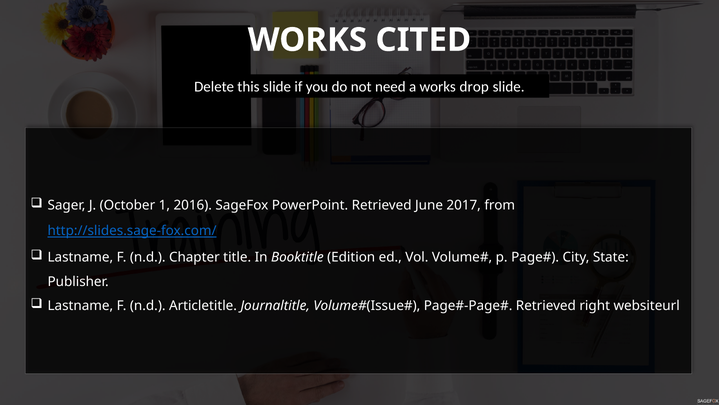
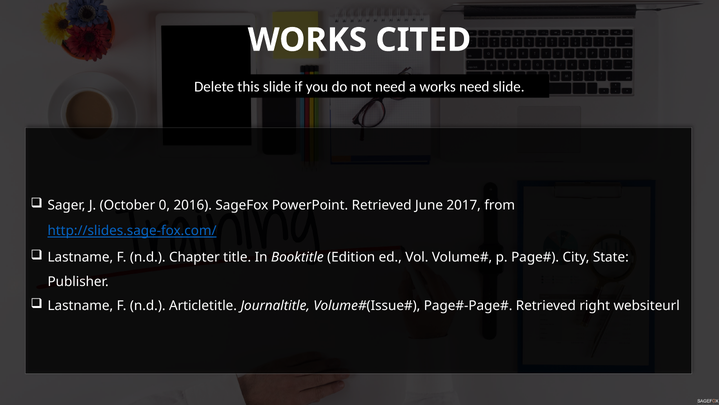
works drop: drop -> need (474, 87)
1: 1 -> 0 (164, 205)
